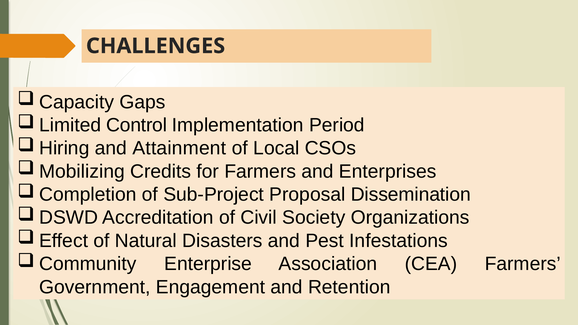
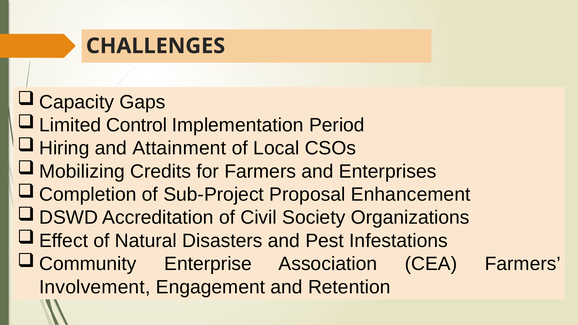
Dissemination: Dissemination -> Enhancement (411, 195)
Government: Government -> Involvement (95, 287)
